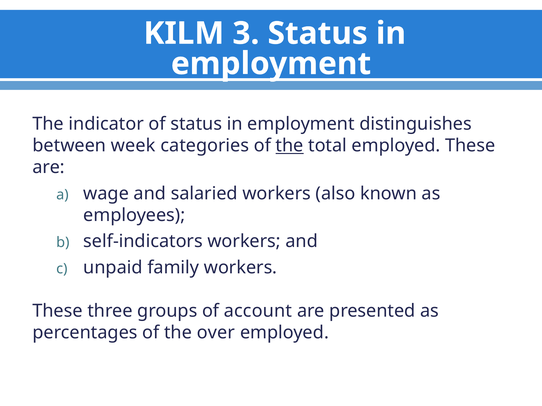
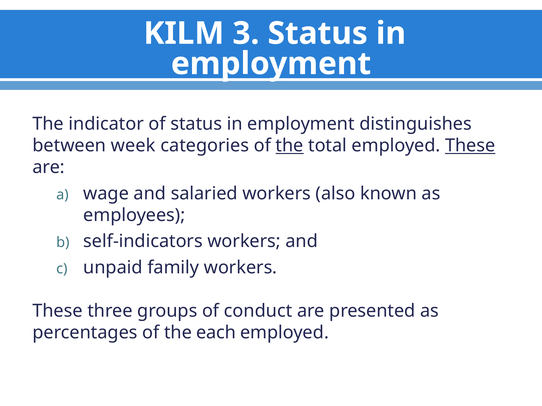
These underline: none -> present (470, 146)
account: account -> conduct (258, 311)
over: over -> each (216, 333)
